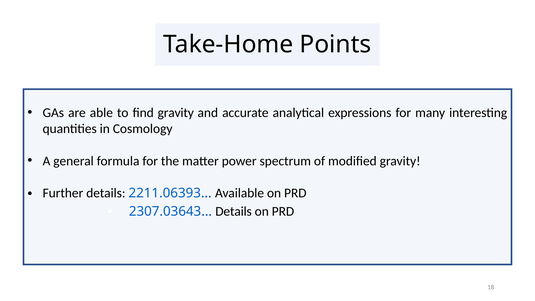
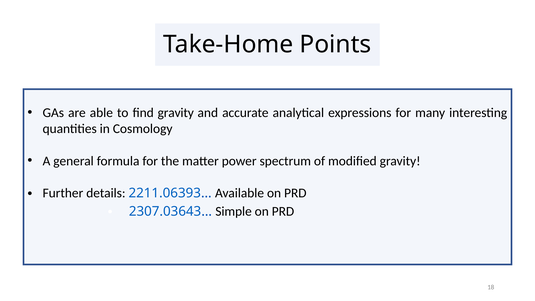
2307.03643… Details: Details -> Simple (234, 211)
